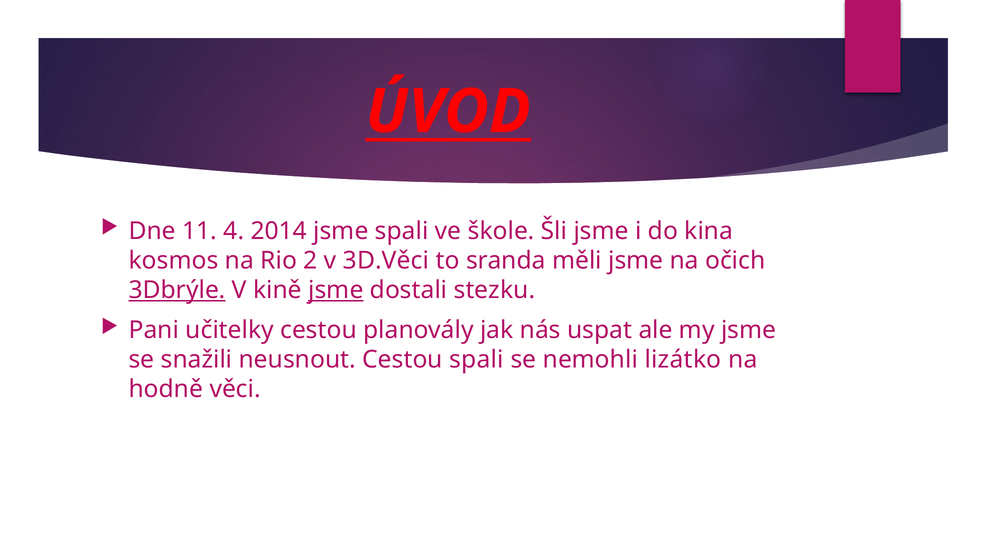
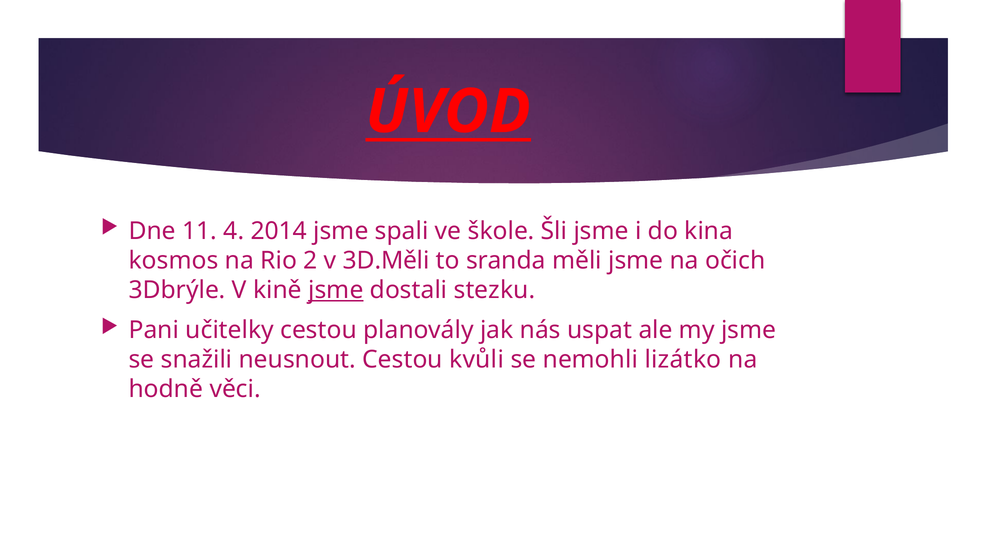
3D.Věci: 3D.Věci -> 3D.Měli (386, 261)
3Dbrýle underline: present -> none (177, 290)
Cestou spali: spali -> kvůli (477, 360)
